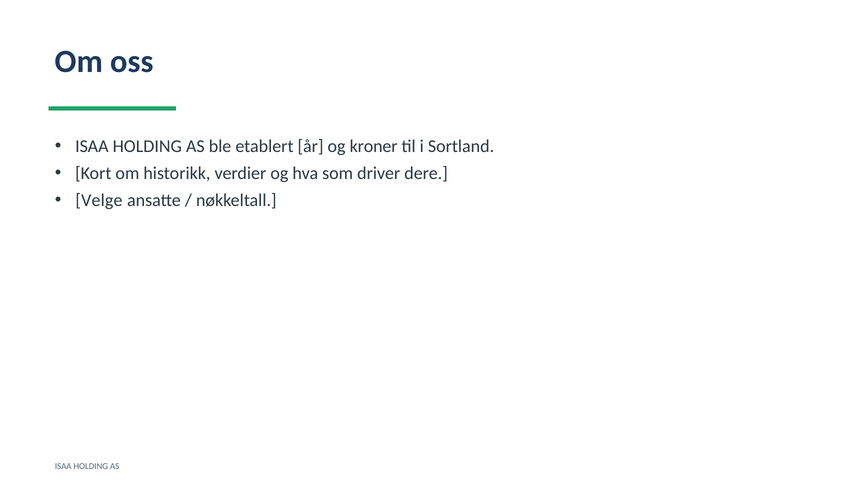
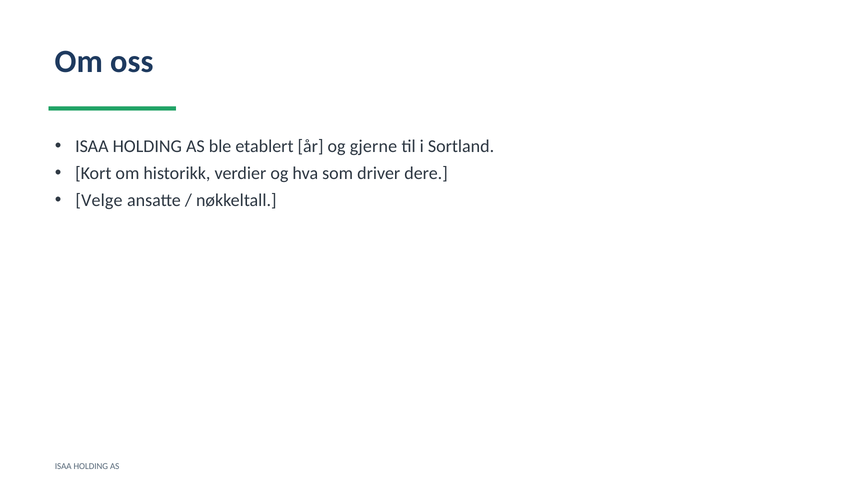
kroner: kroner -> gjerne (373, 146)
